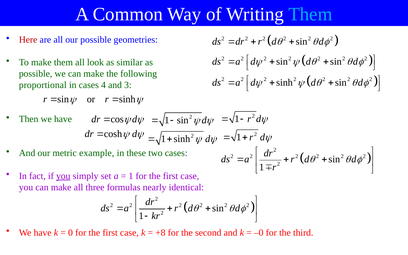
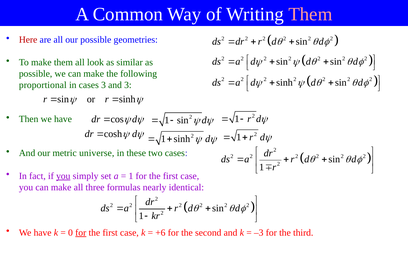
Them colour: light blue -> pink (310, 14)
cases 4: 4 -> 3 (103, 85)
example: example -> universe (97, 153)
for underline: none -> present (81, 233)
+8: +8 -> +6 (160, 233)
–0: –0 -> –3 (259, 233)
